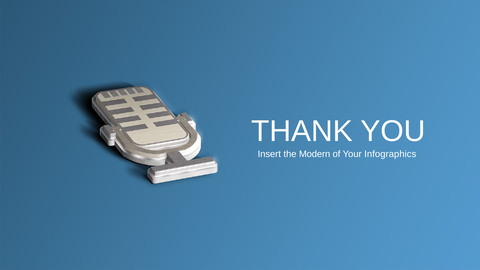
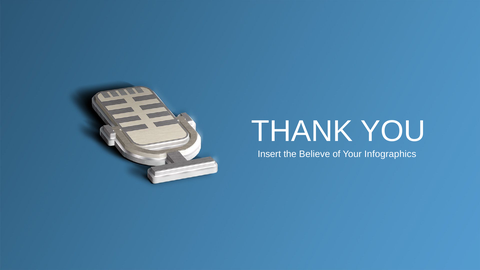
Modern: Modern -> Believe (315, 154)
